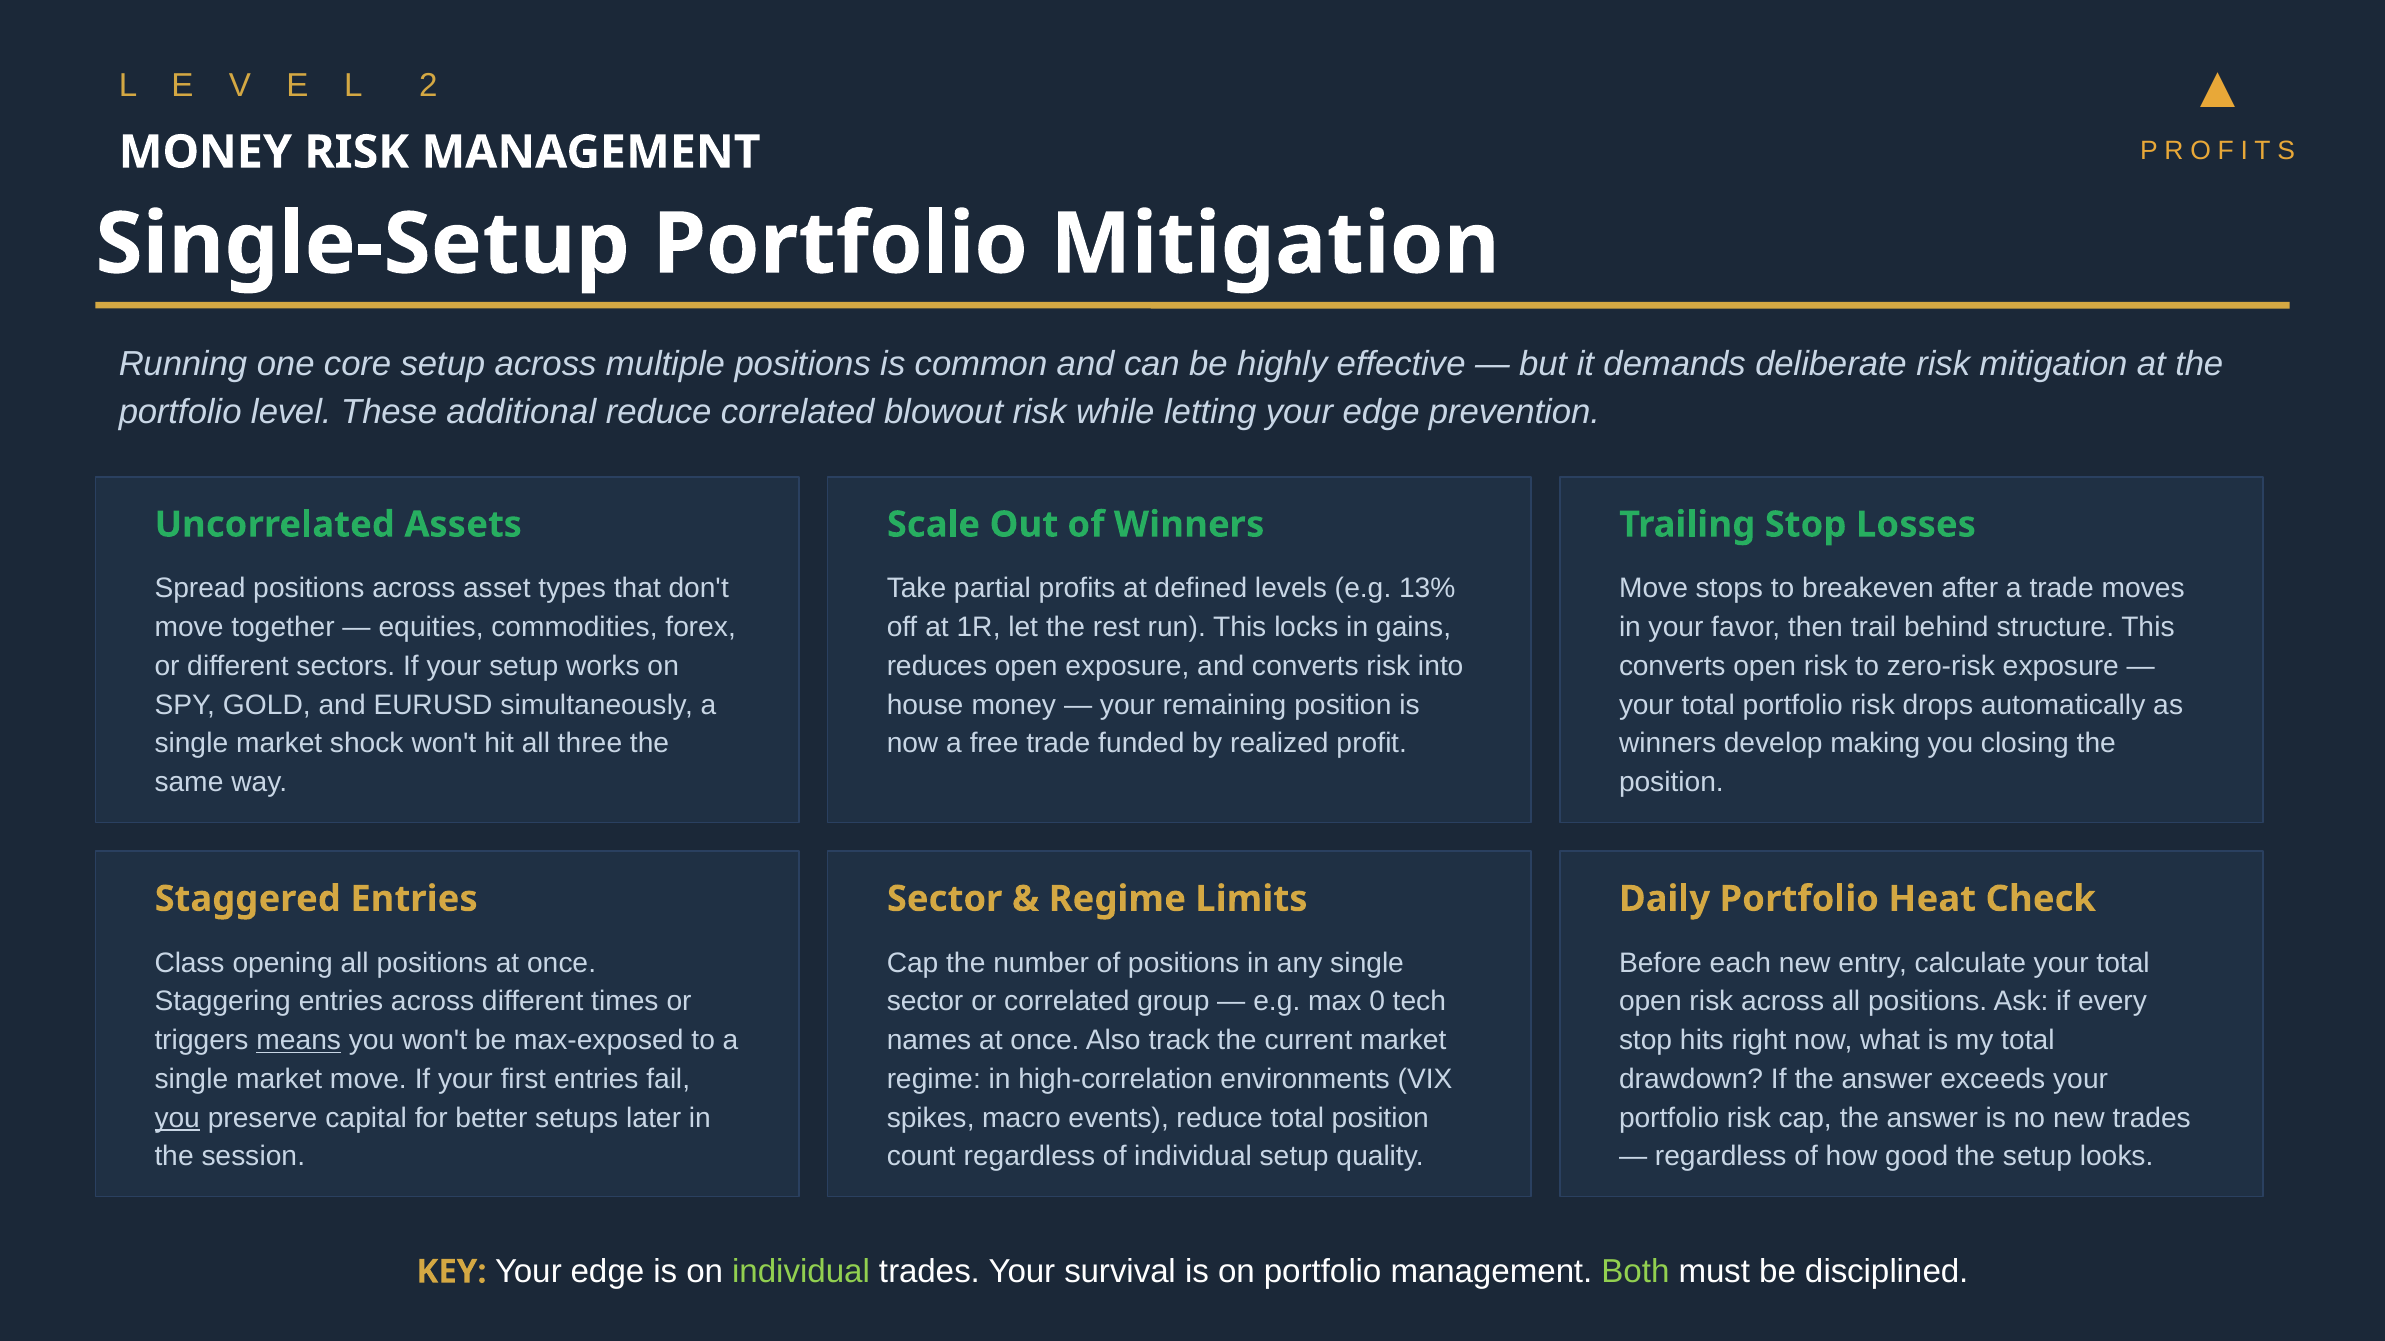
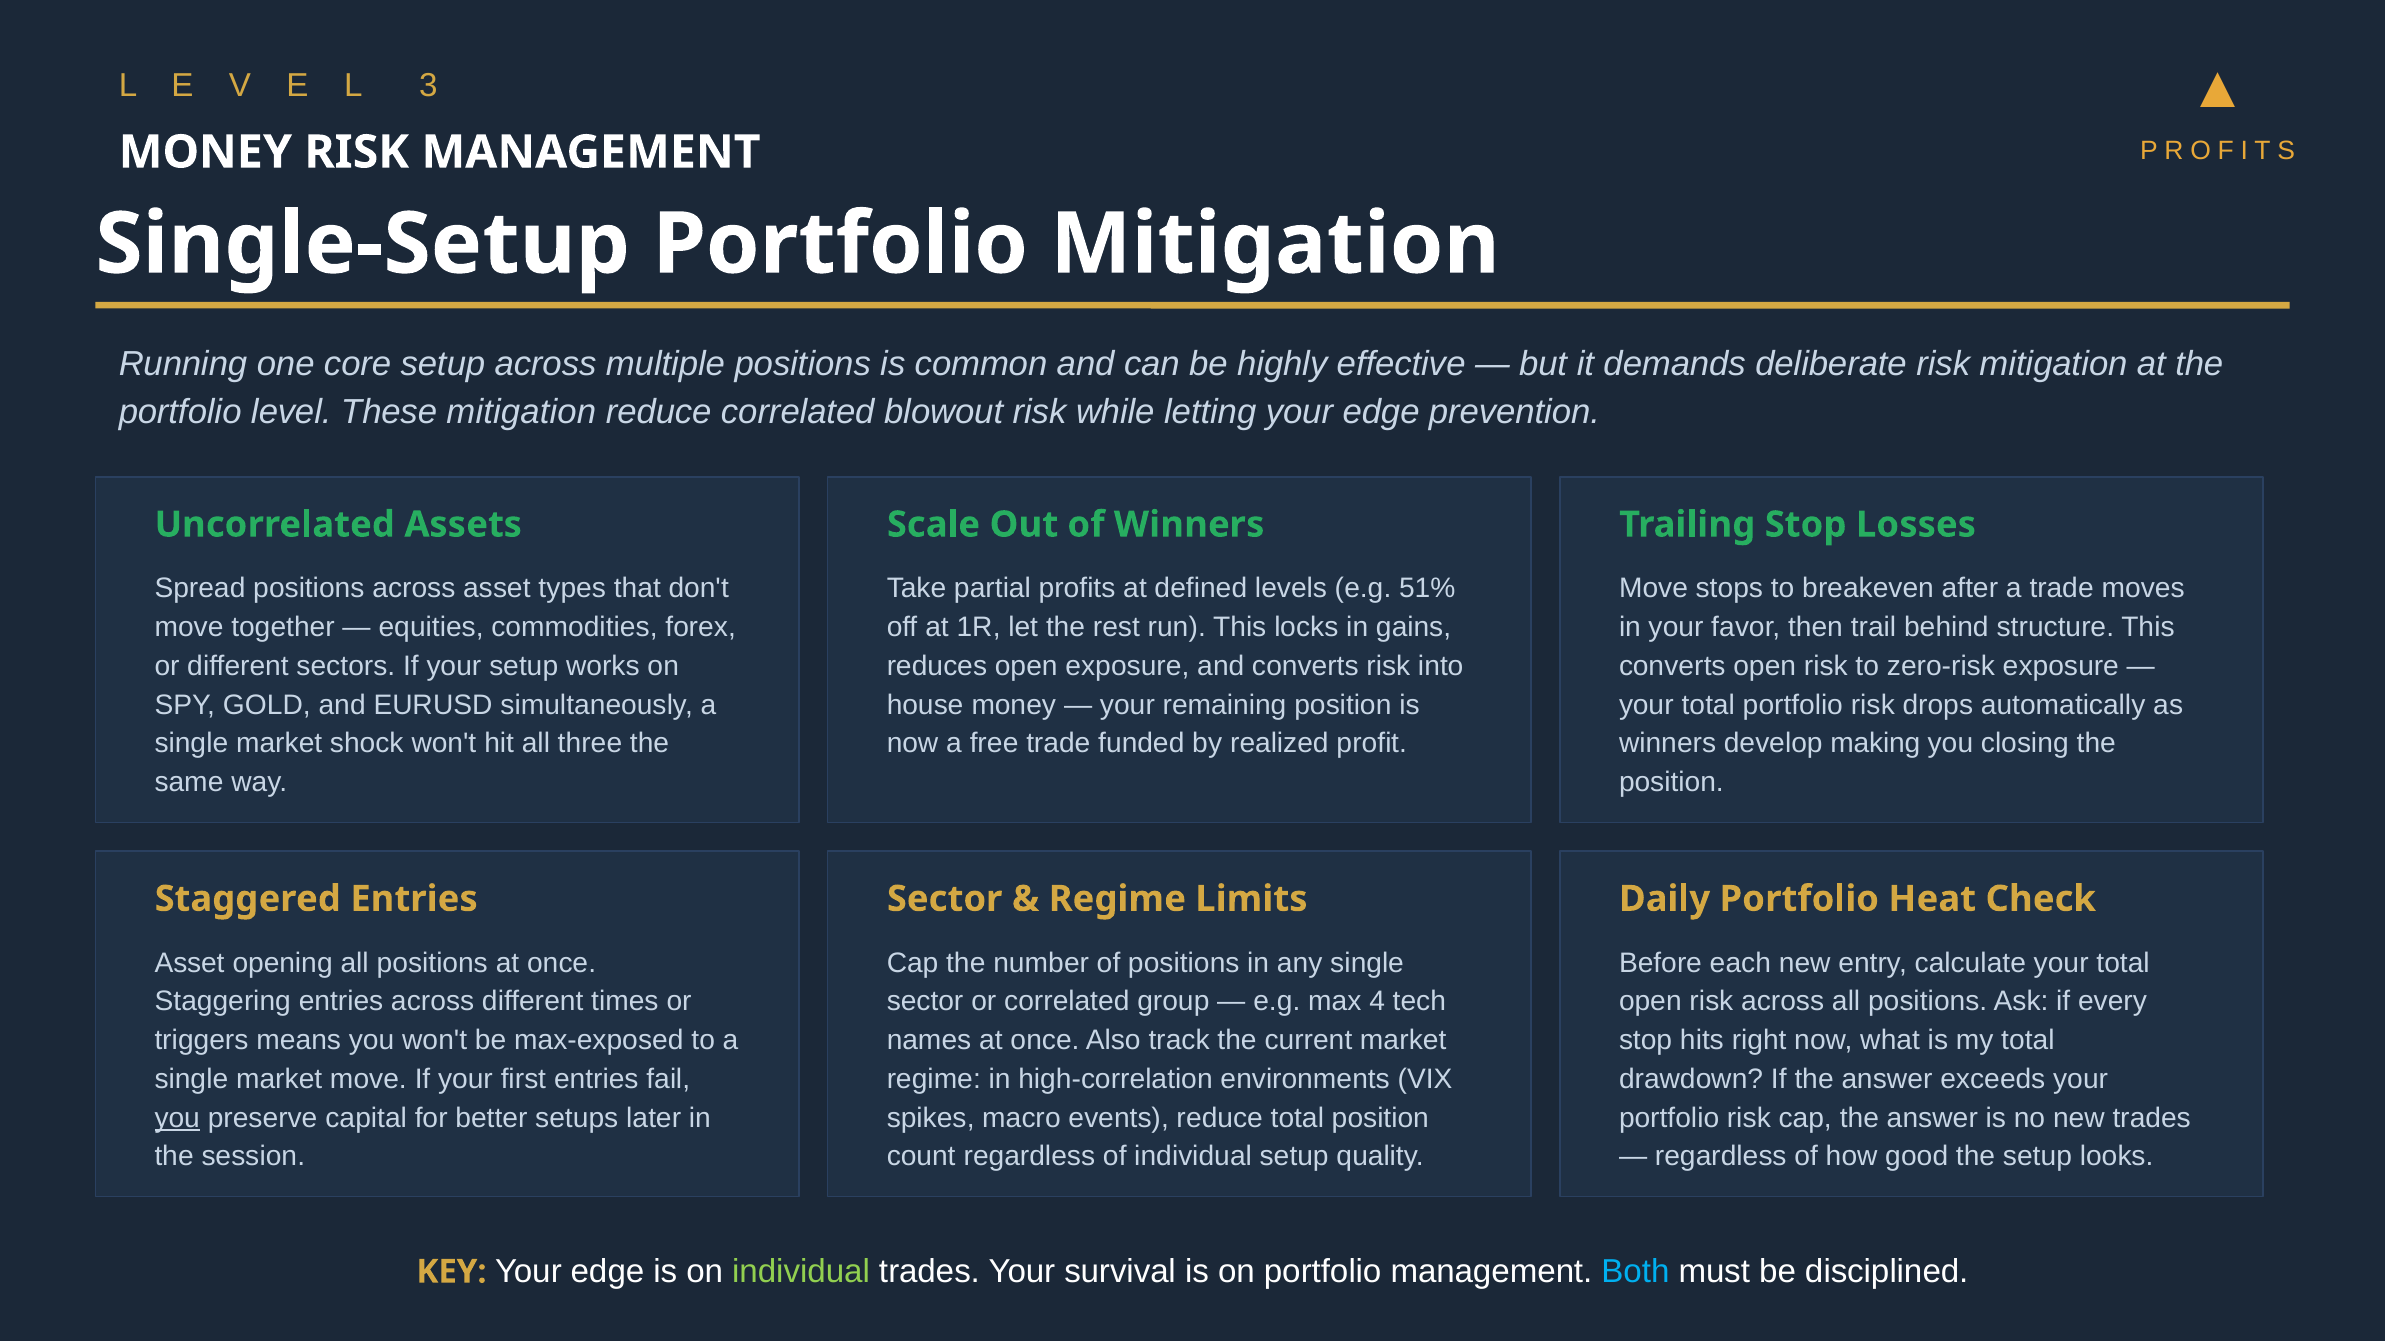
2: 2 -> 3 (428, 86)
These additional: additional -> mitigation (521, 412)
13%: 13% -> 51% (1427, 589)
Class: Class -> Asset (190, 963)
0: 0 -> 4 (1377, 1002)
means underline: present -> none (299, 1041)
Both colour: light green -> light blue (1635, 1272)
